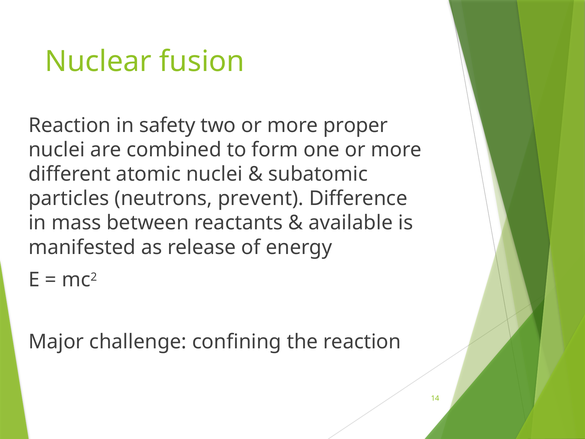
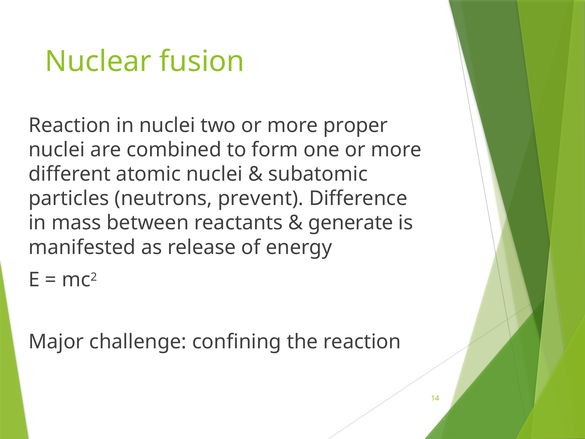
in safety: safety -> nuclei (167, 125)
available: available -> generate (351, 223)
